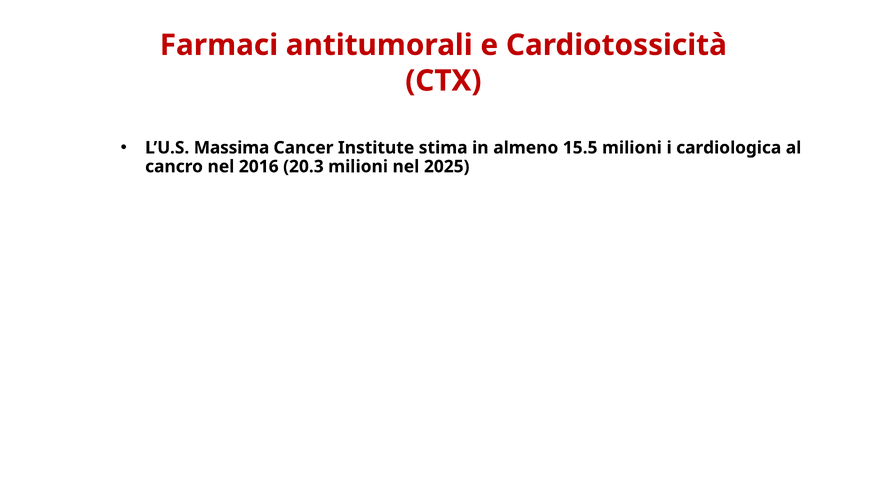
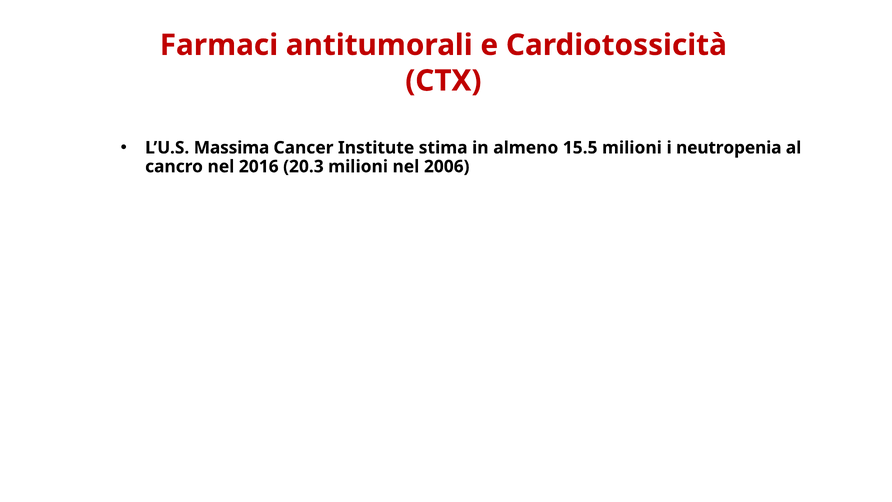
cardiologica: cardiologica -> neutropenia (729, 148)
2025: 2025 -> 2006 (447, 166)
